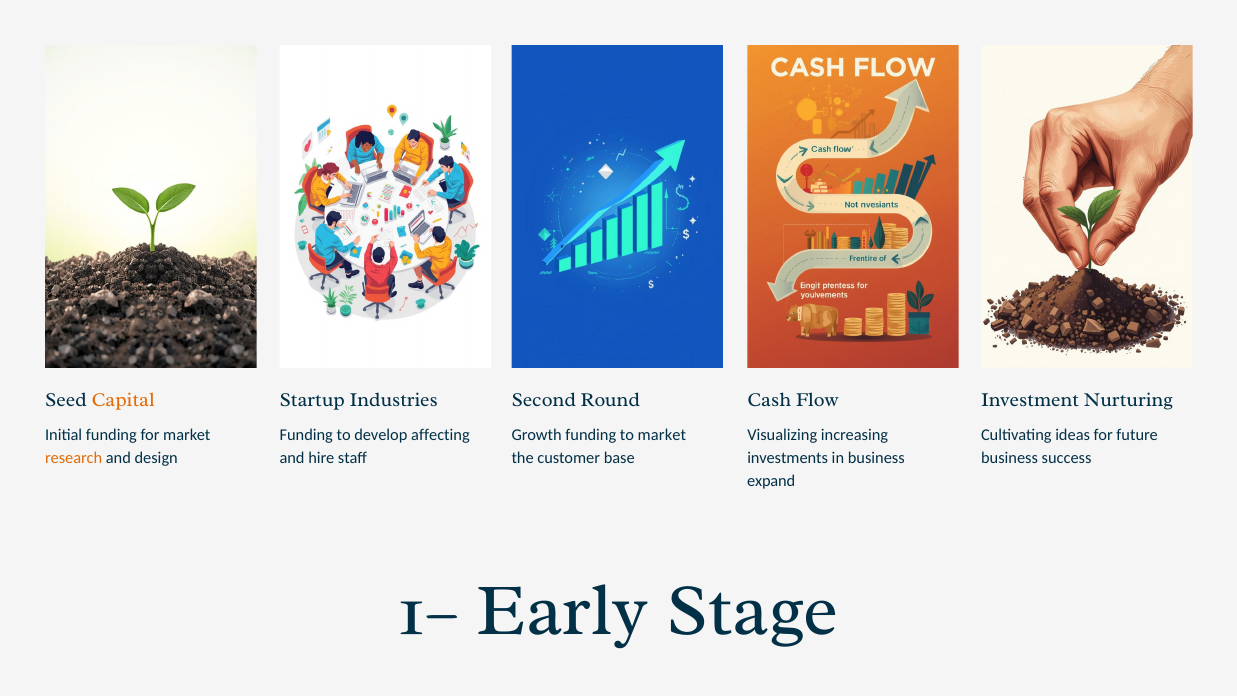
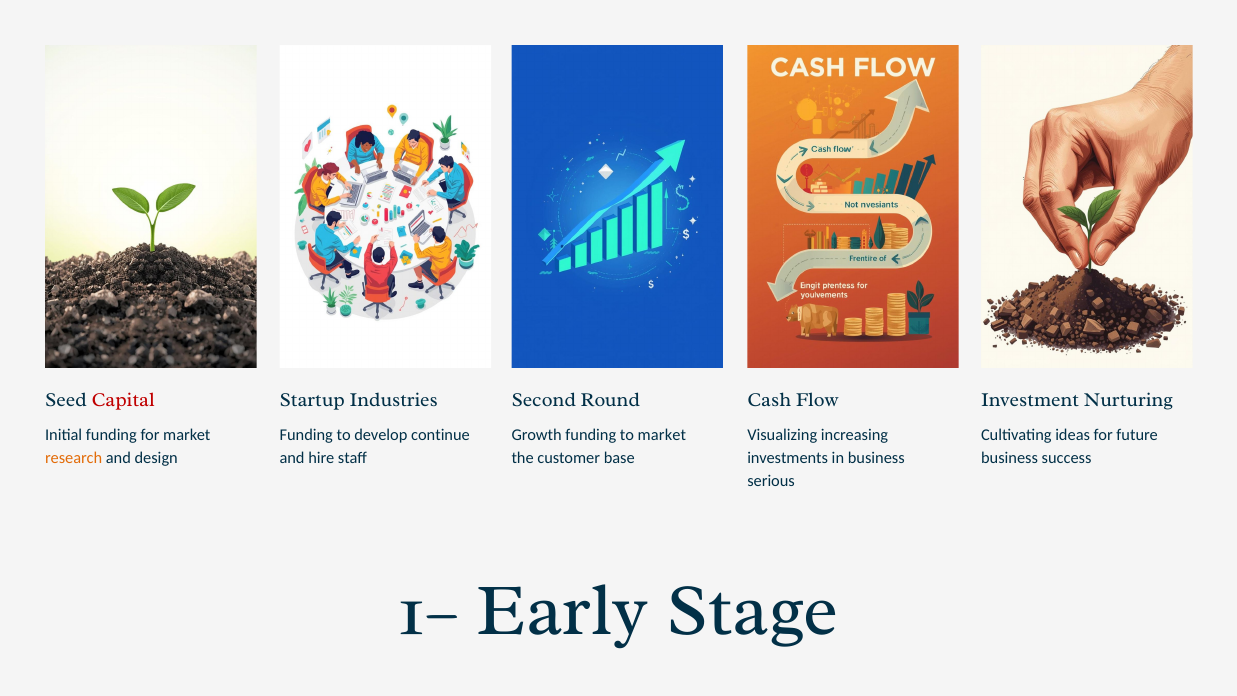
Capital colour: orange -> red (123, 400)
affecting: affecting -> continue (441, 435)
expand: expand -> serious (771, 481)
